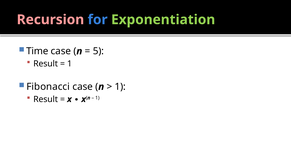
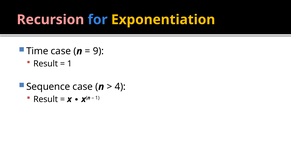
Exponentiation colour: light green -> yellow (163, 20)
5: 5 -> 9 (98, 51)
Fibonacci: Fibonacci -> Sequence (48, 86)
1: 1 -> 4 (120, 86)
